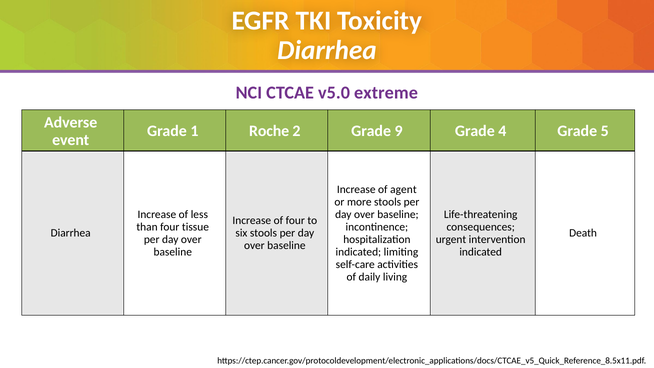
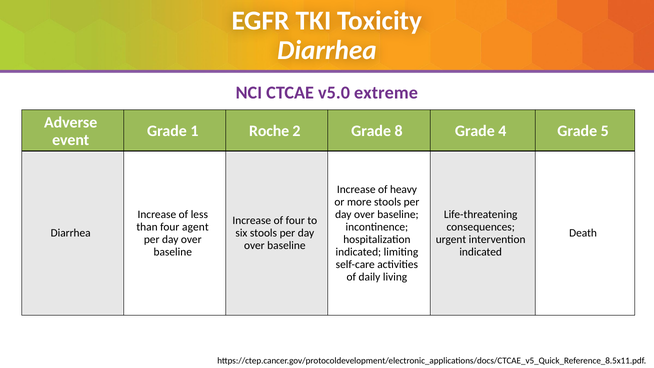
9: 9 -> 8 (399, 131)
agent: agent -> heavy (404, 189)
tissue: tissue -> agent (195, 227)
